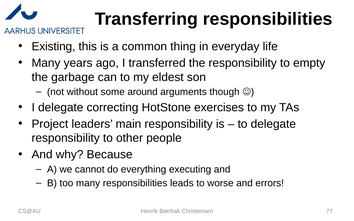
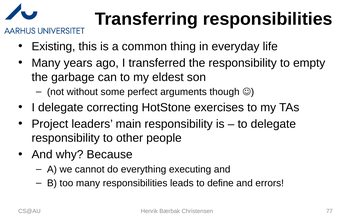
around: around -> perfect (142, 92)
worse: worse -> define (220, 183)
